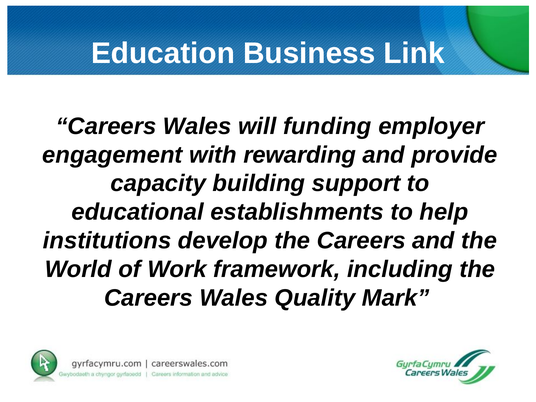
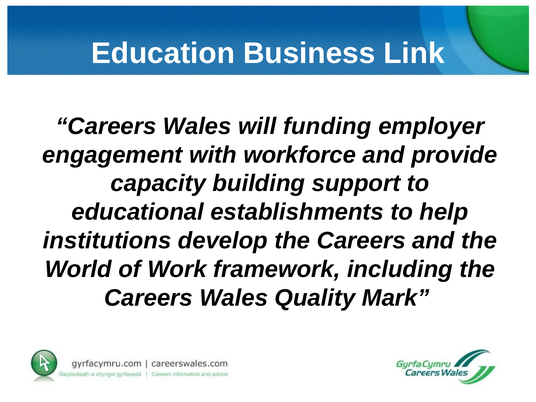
rewarding: rewarding -> workforce (300, 155)
